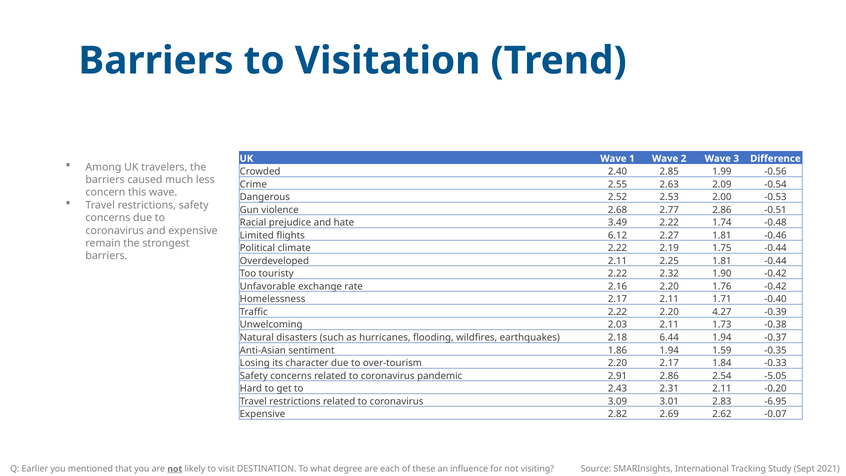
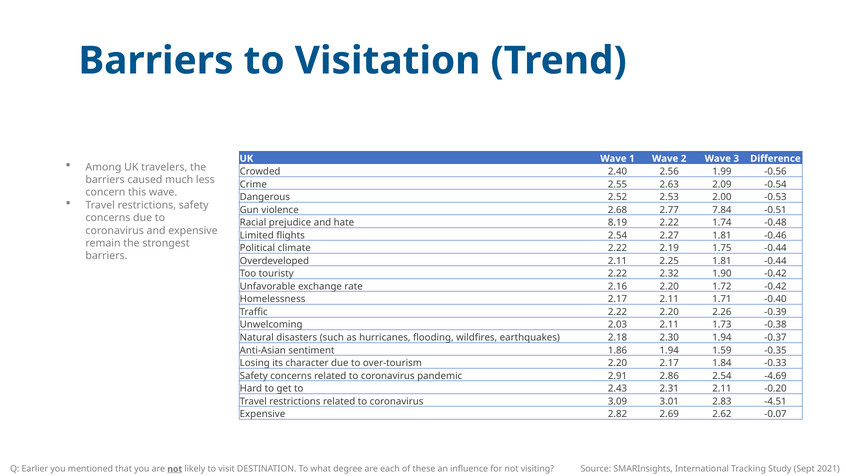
2.85: 2.85 -> 2.56 (669, 172)
2.77 2.86: 2.86 -> 7.84 (722, 210)
3.49: 3.49 -> 8.19 (618, 223)
flights 6.12: 6.12 -> 2.54 (618, 235)
1.76: 1.76 -> 1.72 (722, 286)
4.27: 4.27 -> 2.26 (722, 312)
6.44: 6.44 -> 2.30 (669, 337)
-5.05: -5.05 -> -4.69 (775, 376)
-6.95: -6.95 -> -4.51 (775, 401)
